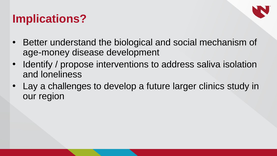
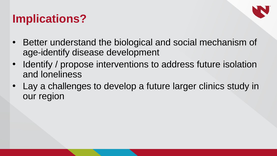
age-money: age-money -> age-identify (46, 52)
address saliva: saliva -> future (209, 64)
